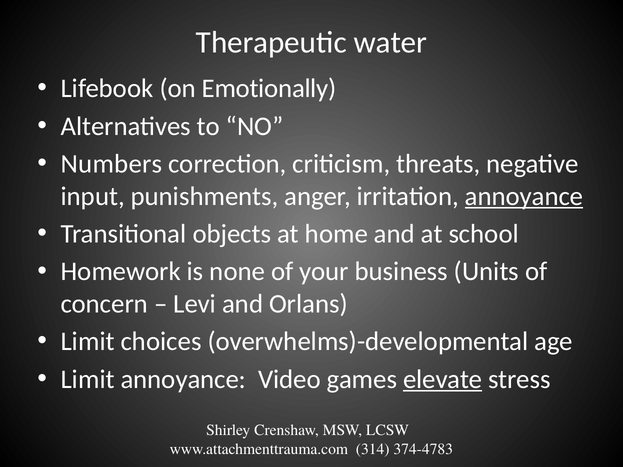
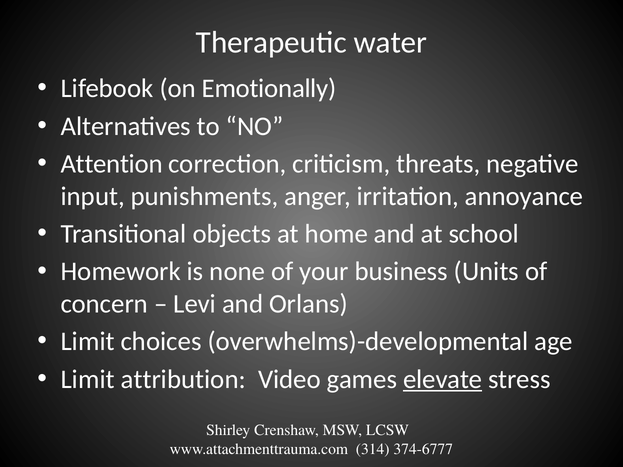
Numbers: Numbers -> Attention (112, 164)
annoyance underline: present -> none (524, 196)
Limit annoyance: annoyance -> attribution (183, 379)
374-4783: 374-4783 -> 374-6777 (423, 449)
